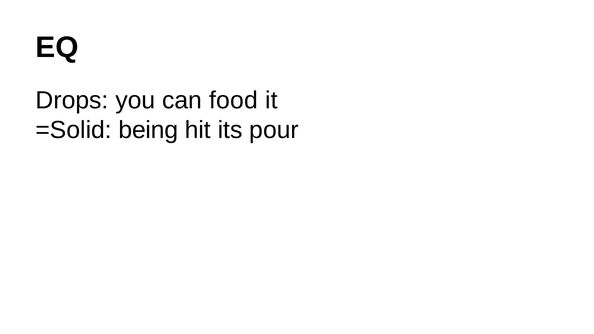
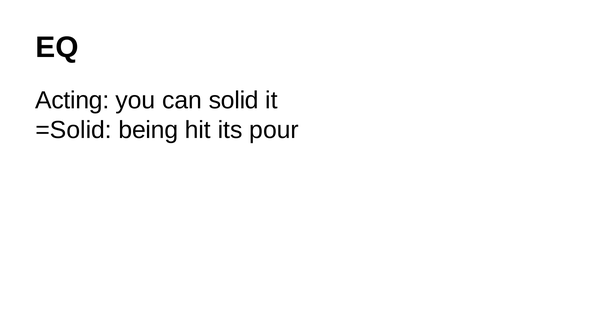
Drops: Drops -> Acting (72, 100)
food: food -> solid (234, 100)
